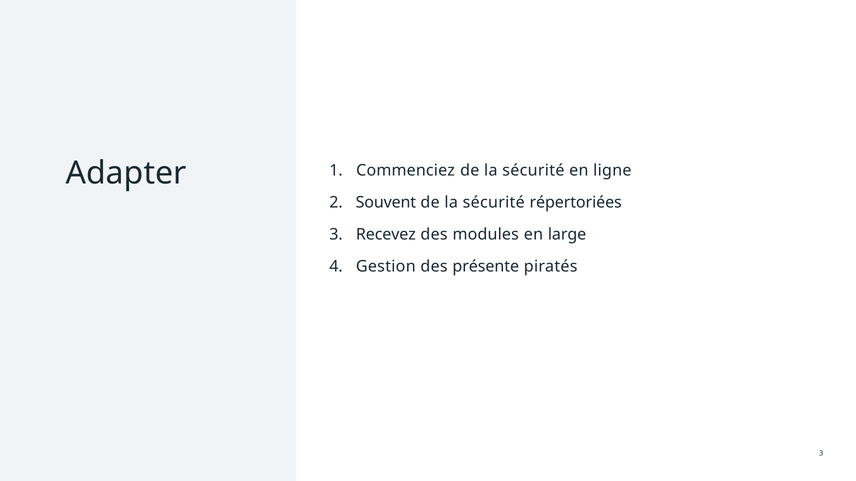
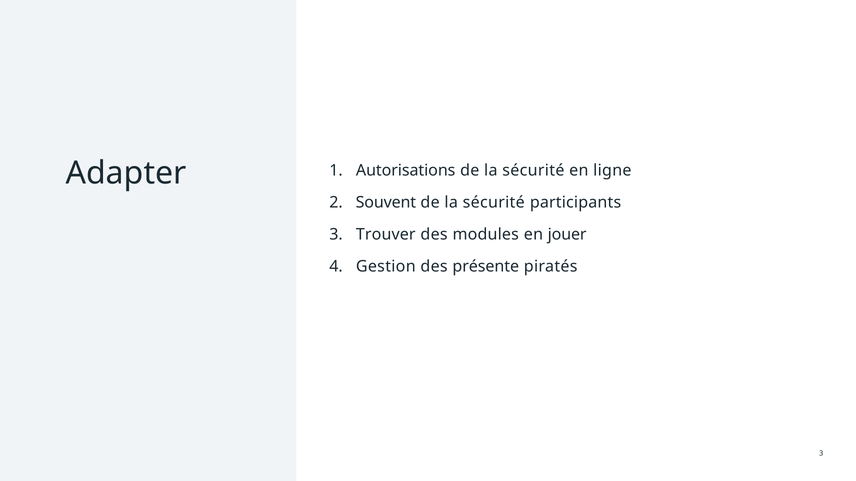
Commenciez: Commenciez -> Autorisations (406, 171)
répertoriées: répertoriées -> participants (576, 203)
Recevez: Recevez -> Trouver (386, 235)
large: large -> jouer (567, 235)
